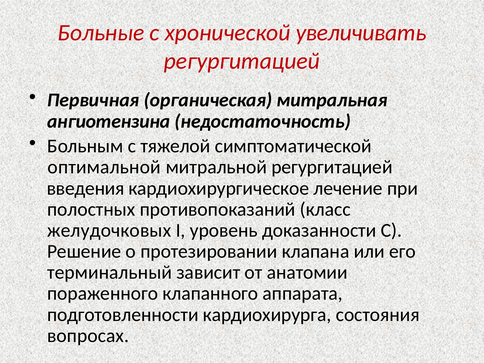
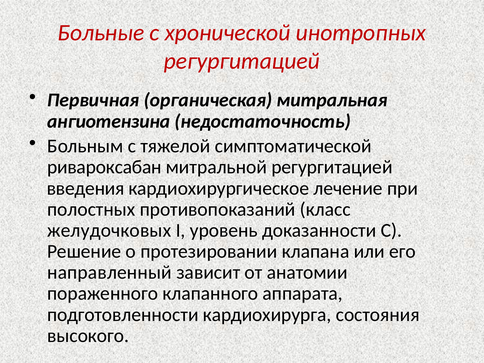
увеличивать: увеличивать -> инотропных (361, 33)
оптимальной: оптимальной -> ривароксабан (104, 167)
терминальный: терминальный -> направленный (110, 272)
вопросах: вопросах -> высокого (88, 336)
